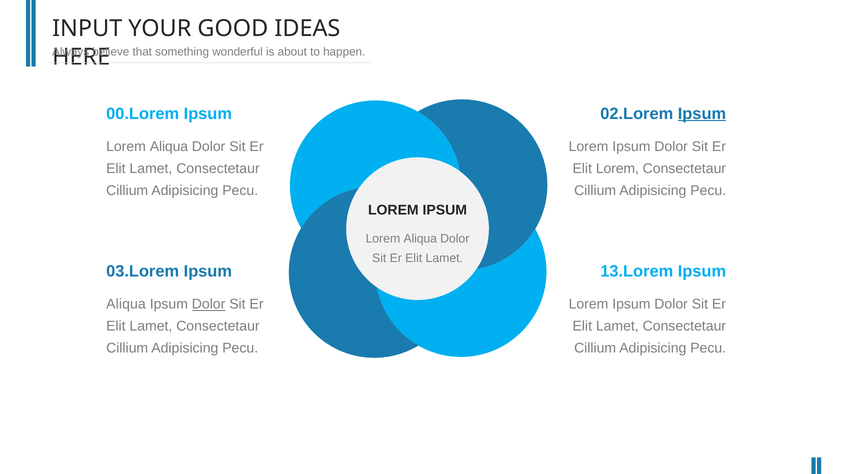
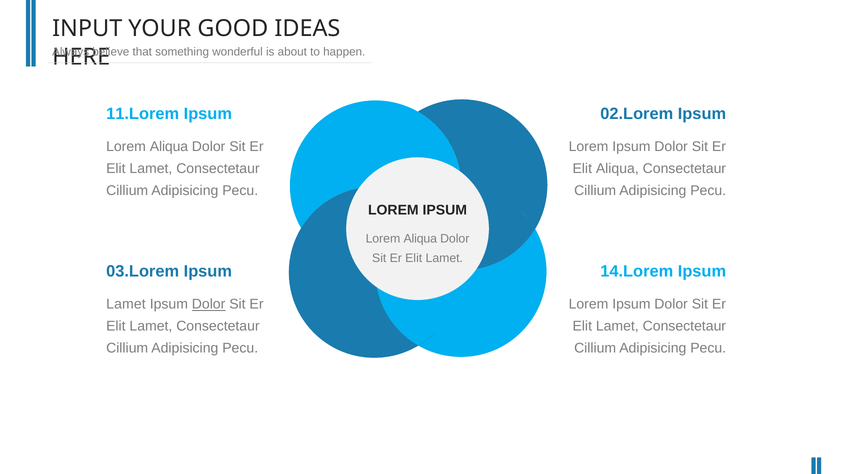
00.Lorem: 00.Lorem -> 11.Lorem (143, 114)
Ipsum underline: present -> none (702, 114)
Elit Lorem: Lorem -> Aliqua (617, 169)
13.Lorem: 13.Lorem -> 14.Lorem (637, 271)
Aliqua: Aliqua -> Lamet (126, 304)
